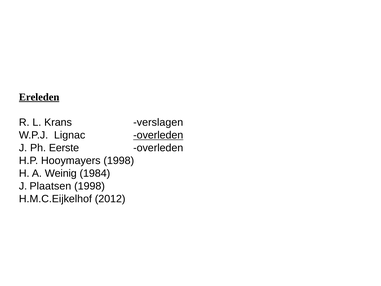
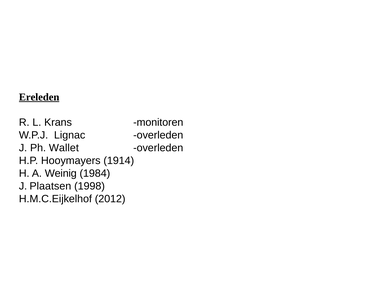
verslagen: verslagen -> monitoren (158, 122)
overleden underline: present -> none (158, 135)
Eerste: Eerste -> Wallet (64, 148)
Hooymayers 1998: 1998 -> 1914 (119, 161)
